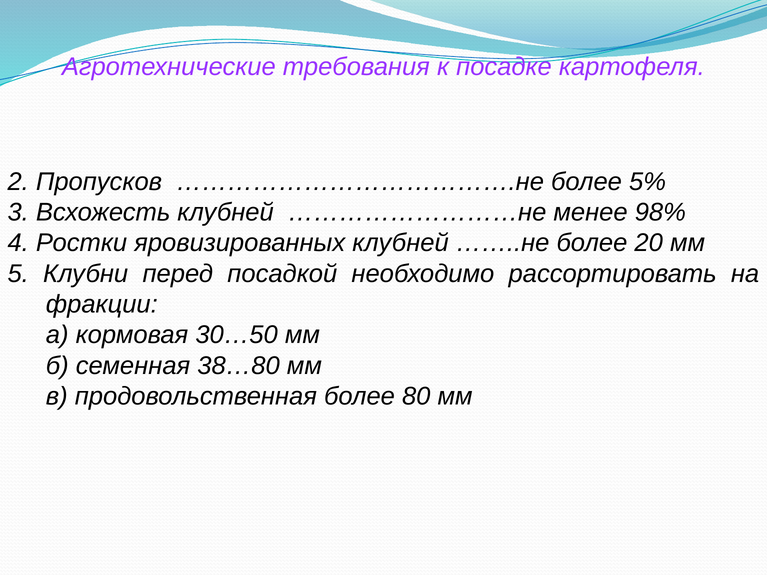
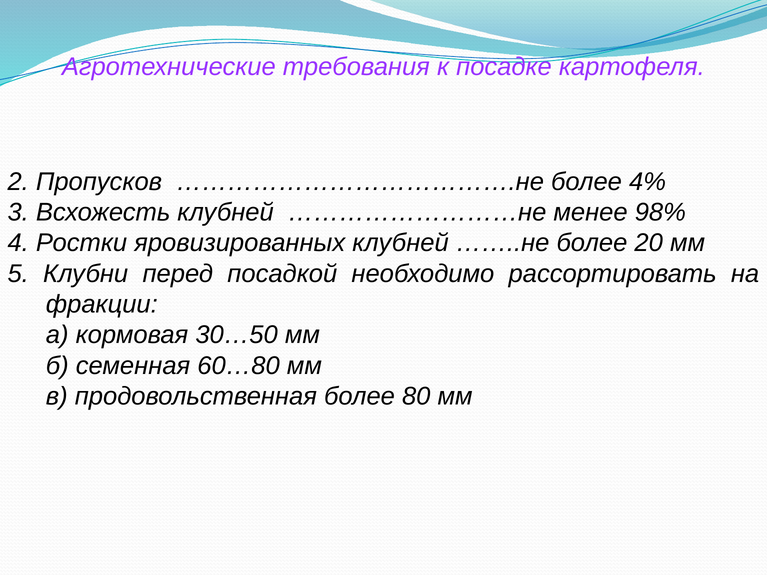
5%: 5% -> 4% (648, 182)
38…80: 38…80 -> 60…80 (239, 366)
